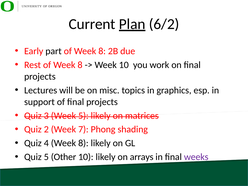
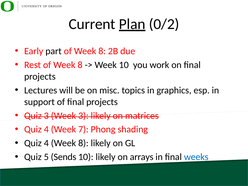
6/2: 6/2 -> 0/2 (164, 24)
Week 5: 5 -> 3 (83, 116)
2: 2 -> 4 (46, 129)
Other: Other -> Sends (64, 157)
weeks colour: purple -> blue (196, 157)
